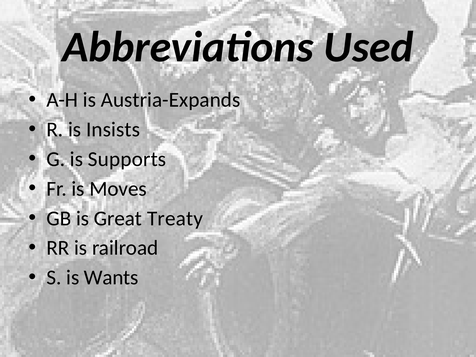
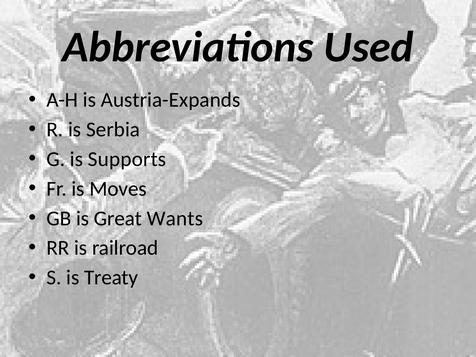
Insists: Insists -> Serbia (113, 129)
Treaty: Treaty -> Wants (175, 218)
Wants: Wants -> Treaty (111, 278)
